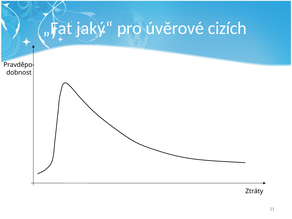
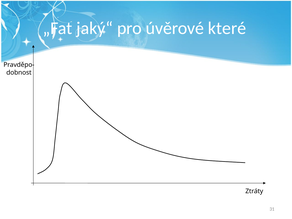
cizích: cizích -> které (227, 28)
